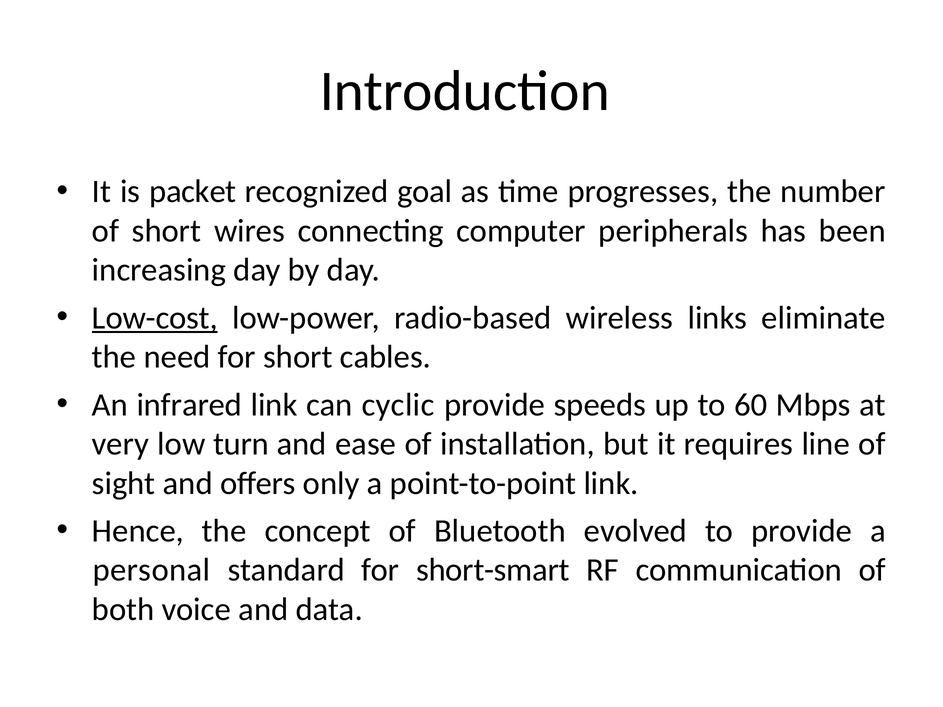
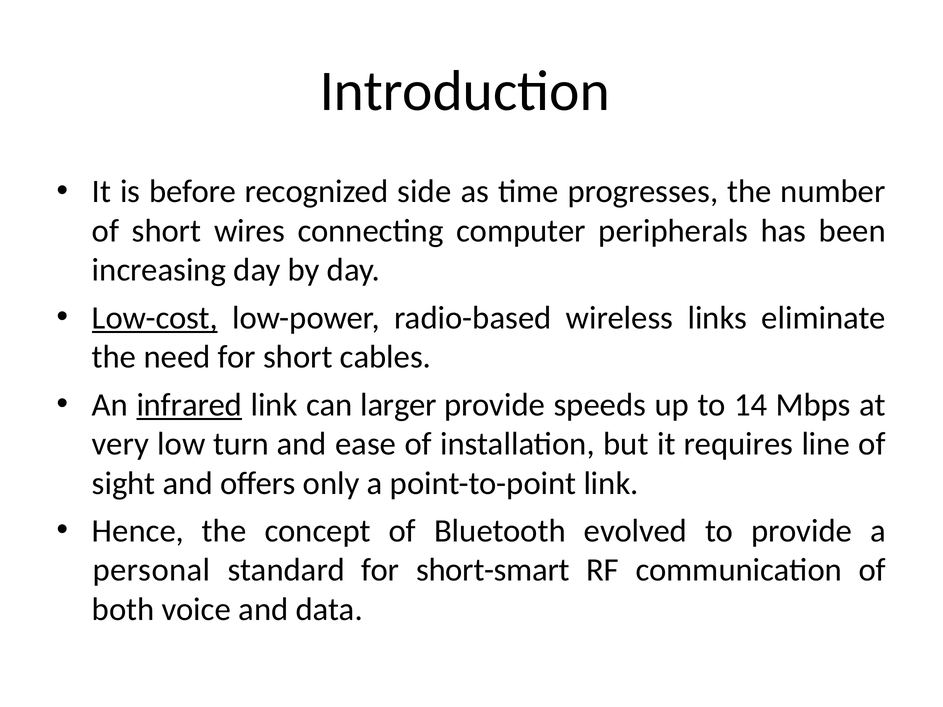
packet: packet -> before (193, 192)
goal: goal -> side (424, 192)
infrared underline: none -> present (189, 405)
cyclic: cyclic -> larger (398, 405)
60: 60 -> 14 (751, 405)
